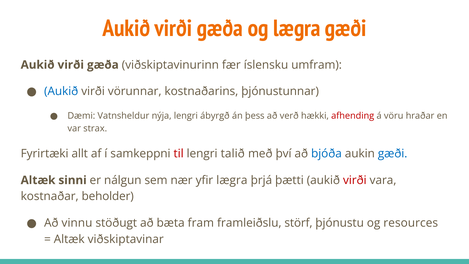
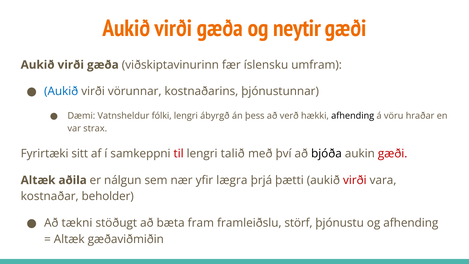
og lægra: lægra -> neytir (297, 28)
nýja: nýja -> fólki (162, 116)
afhending colour: red -> black (353, 116)
allt: allt -> sitt (80, 154)
bjóða colour: blue -> black (326, 154)
gæði colour: blue -> red (393, 154)
sinni: sinni -> aðila (73, 180)
vinnu: vinnu -> tækni (77, 223)
og resources: resources -> afhending (411, 223)
viðskiptavinar: viðskiptavinar -> gæðaviðmiðin (126, 239)
